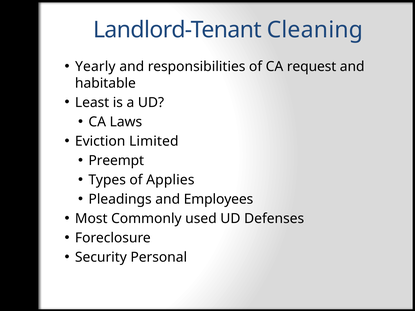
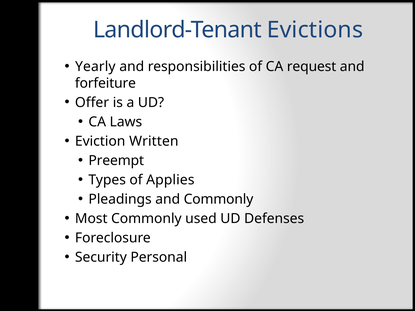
Cleaning: Cleaning -> Evictions (315, 30)
habitable: habitable -> forfeiture (105, 83)
Least: Least -> Offer (92, 103)
Limited: Limited -> Written (154, 141)
and Employees: Employees -> Commonly (219, 199)
